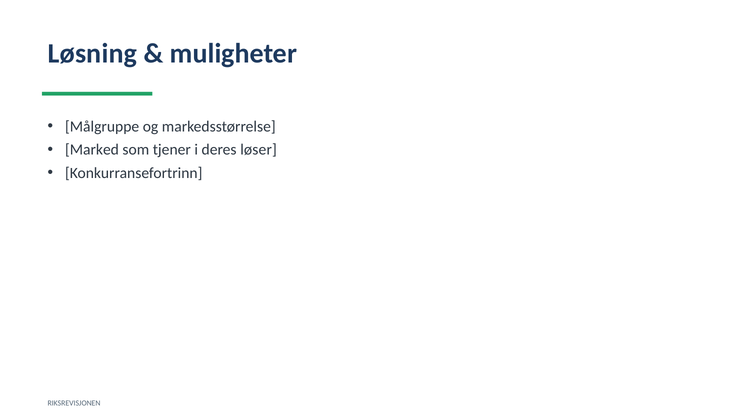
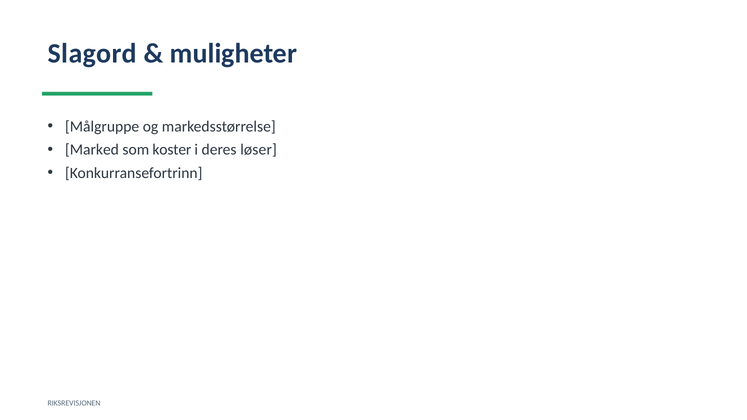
Løsning: Løsning -> Slagord (92, 53)
tjener: tjener -> koster (172, 150)
